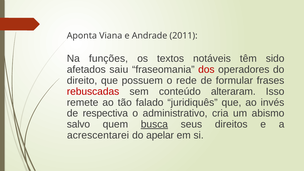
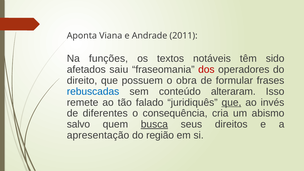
rede: rede -> obra (186, 81)
rebuscadas colour: red -> blue (93, 91)
que underline: none -> present (231, 102)
respectiva: respectiva -> diferentes (105, 113)
administrativo: administrativo -> consequência (175, 113)
acrescentarei: acrescentarei -> apresentação (98, 135)
apelar: apelar -> região (160, 135)
